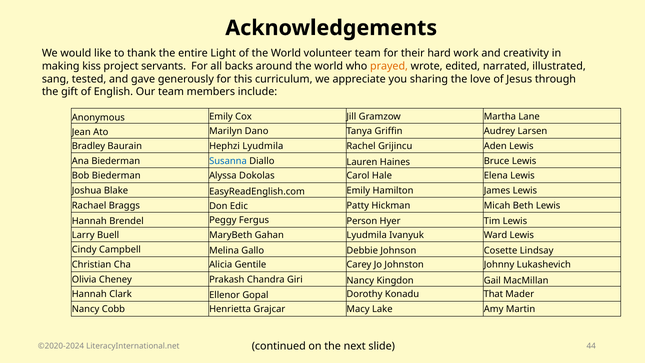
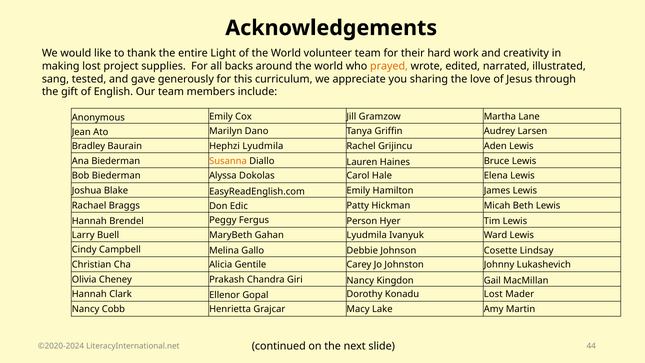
making kiss: kiss -> lost (92, 66)
servants: servants -> supplies (164, 66)
Susanna colour: blue -> orange (228, 161)
Konadu That: That -> Lost (493, 294)
